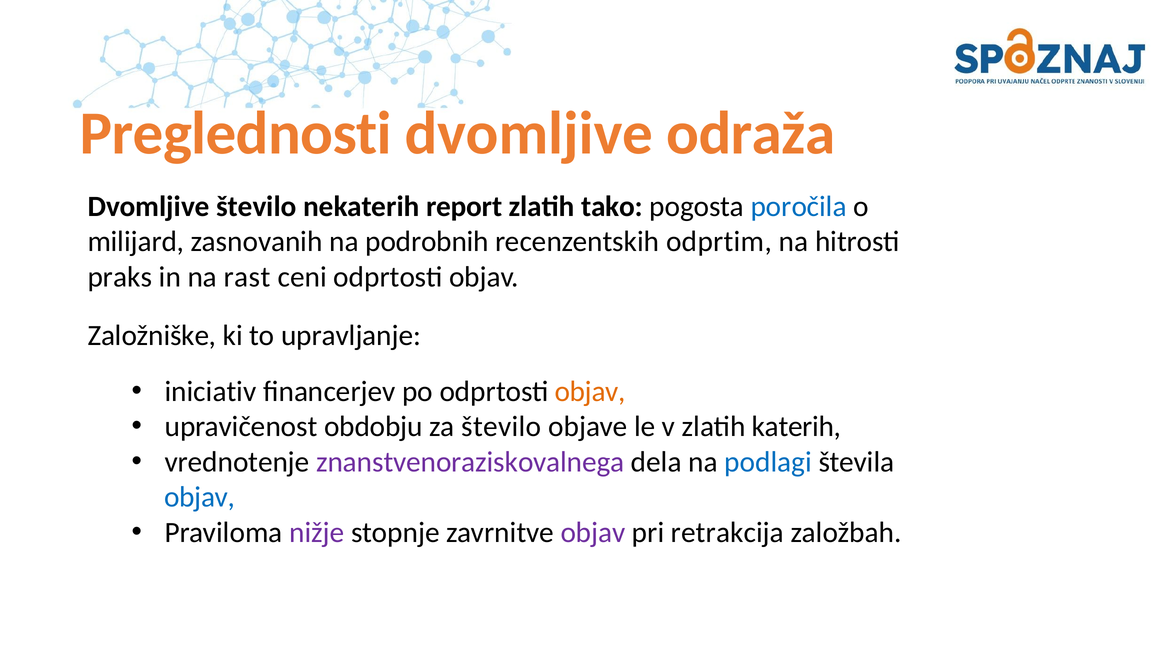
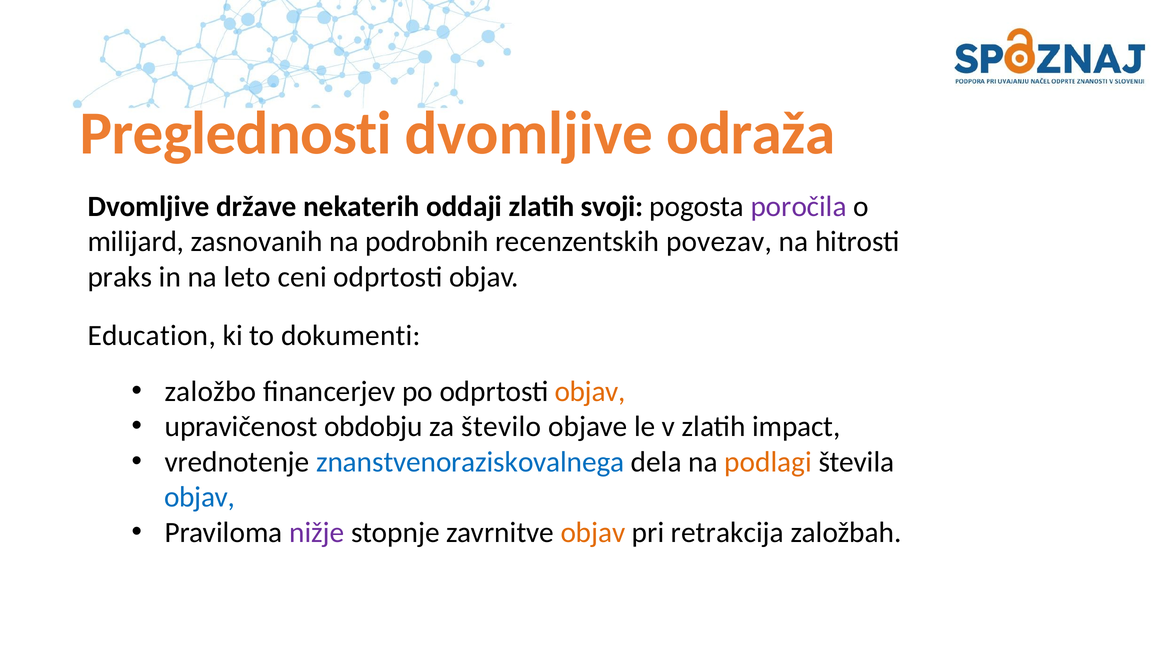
Dvomljive število: število -> države (256, 206)
report: report -> oddaji (464, 206)
tako: tako -> svoji (612, 206)
poročila colour: blue -> purple (799, 206)
odprtim: odprtim -> povezav (719, 241)
rast: rast -> leto (247, 277)
Založniške: Založniške -> Education (152, 335)
upravljanje: upravljanje -> dokumenti (351, 335)
iniciativ: iniciativ -> založbo (210, 391)
katerih: katerih -> impact (796, 426)
znanstvenoraziskovalnega colour: purple -> blue (470, 462)
podlagi colour: blue -> orange (768, 462)
objav colour: purple -> orange (593, 532)
